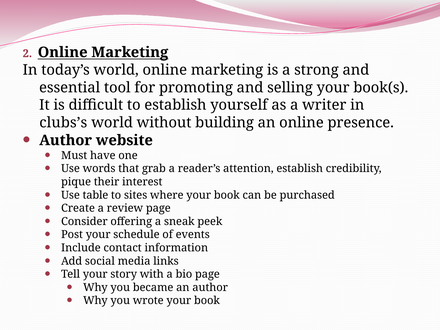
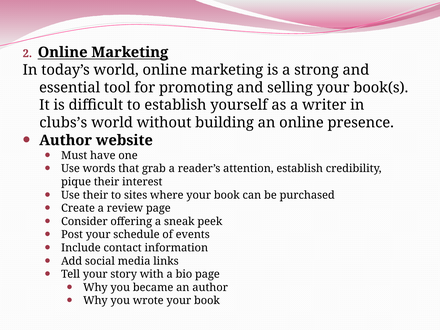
Use table: table -> their (95, 195)
